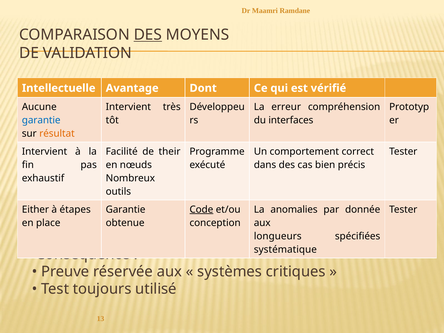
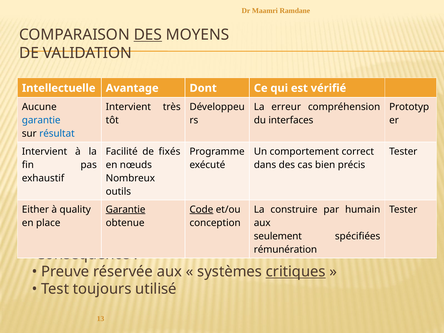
résultat colour: orange -> blue (57, 134)
their: their -> fixés (170, 151)
étapes: étapes -> quality (75, 209)
Garantie underline: none -> present (126, 209)
anomalies: anomalies -> construire (294, 209)
donnée: donnée -> humain (363, 209)
longueurs: longueurs -> seulement (278, 236)
systématique: systématique -> rémunération (285, 250)
critiques underline: none -> present (296, 272)
